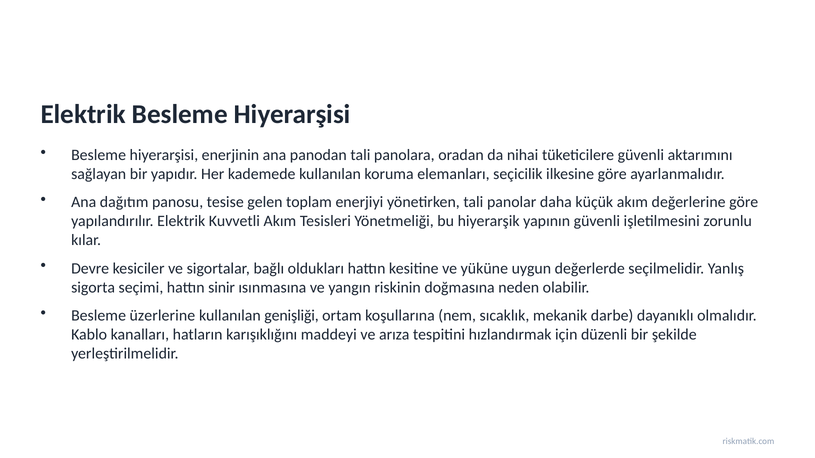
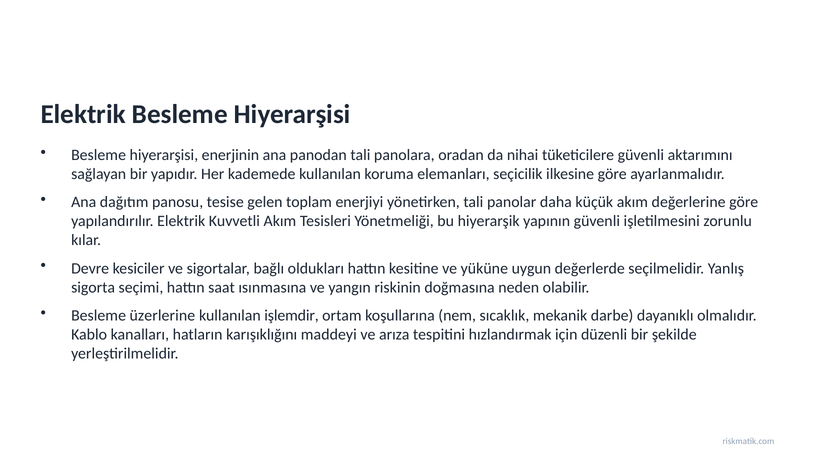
sinir: sinir -> saat (222, 288)
genişliği: genişliği -> işlemdir (292, 316)
